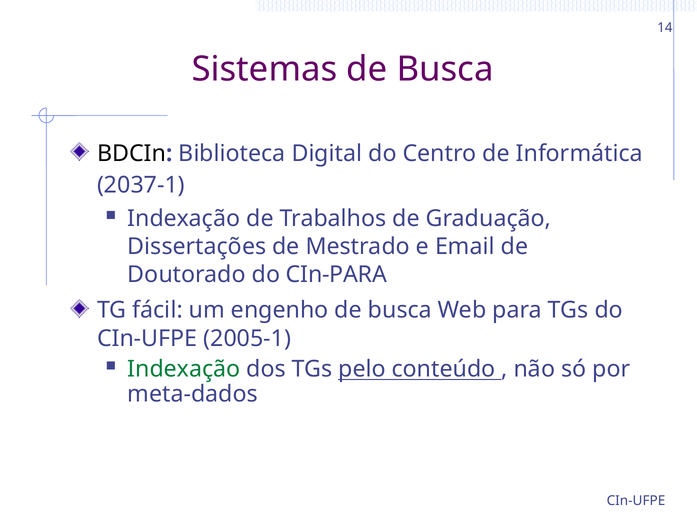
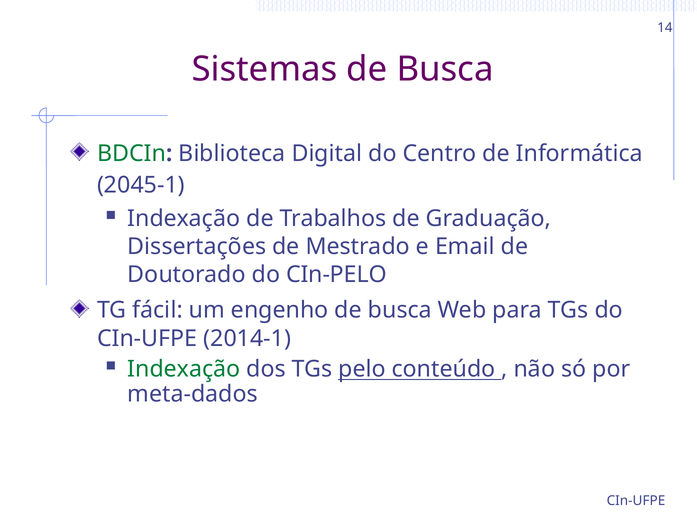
BDCIn colour: black -> green (131, 153)
2037-1: 2037-1 -> 2045-1 (141, 185)
CIn-PARA: CIn-PARA -> CIn-PELO (336, 274)
2005-1: 2005-1 -> 2014-1 (247, 338)
